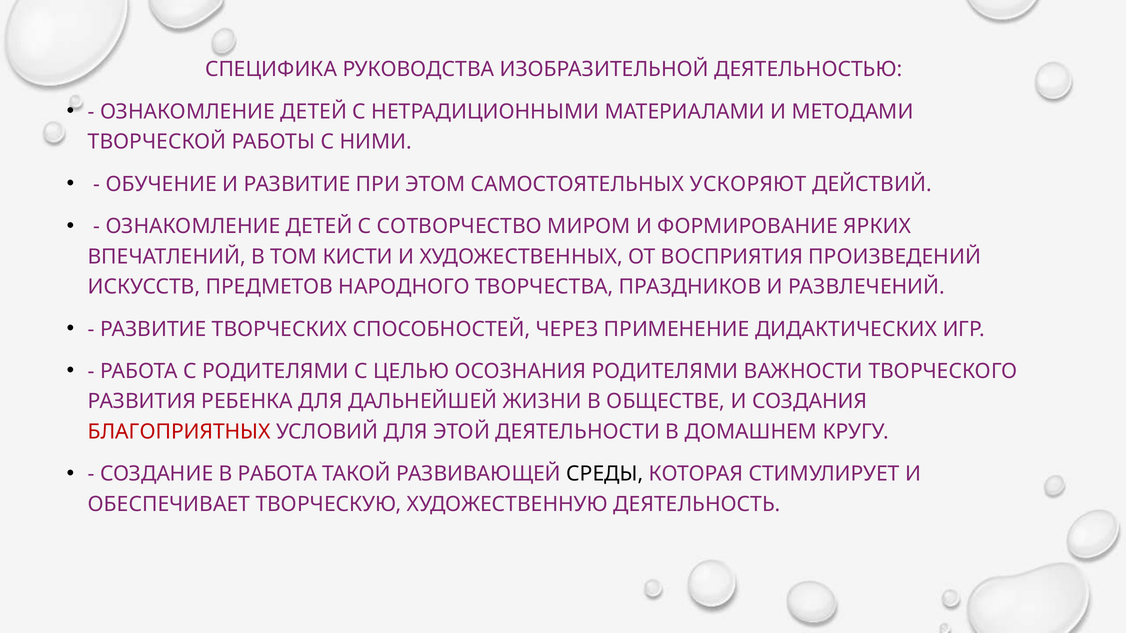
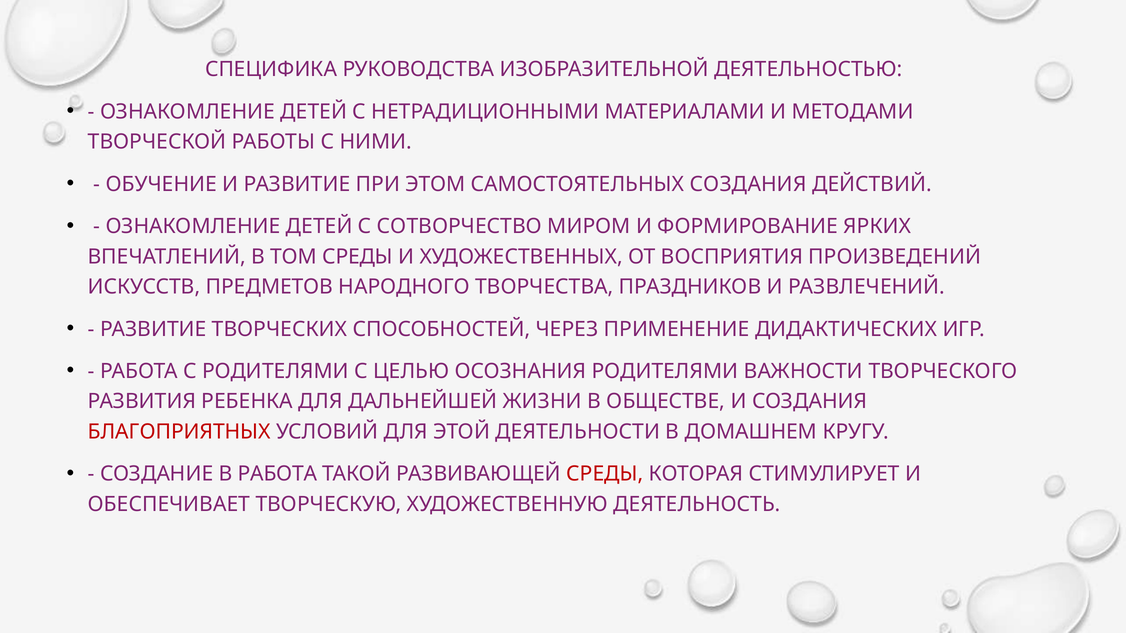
САМОСТОЯТЕЛЬНЫХ УСКОРЯЮТ: УСКОРЯЮТ -> СОЗДАНИЯ (748, 184)
ТОМ КИСТИ: КИСТИ -> СРЕДЫ (358, 257)
СРЕДЫ colour: black -> red (605, 474)
